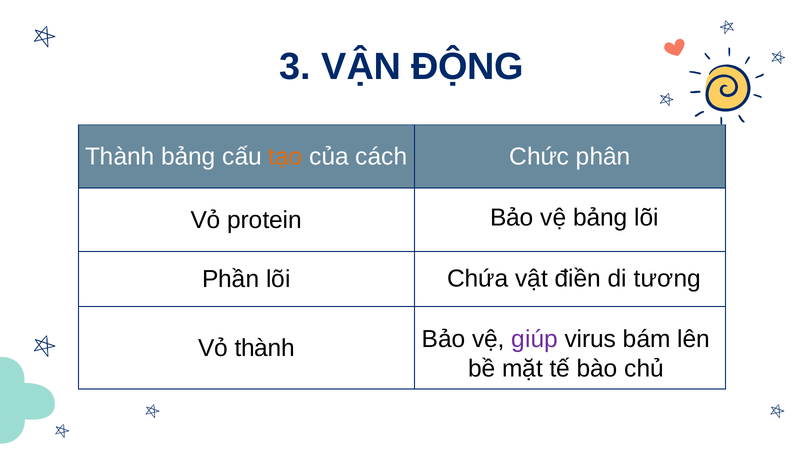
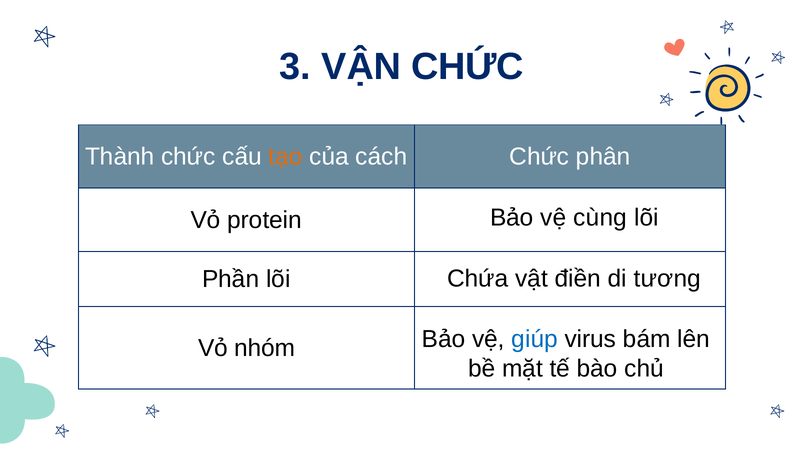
VẬN ĐỘNG: ĐỘNG -> CHỨC (468, 67)
Thành bảng: bảng -> chức (188, 157)
vệ bảng: bảng -> cùng (600, 217)
giúp colour: purple -> blue (535, 339)
Vỏ thành: thành -> nhóm (265, 348)
